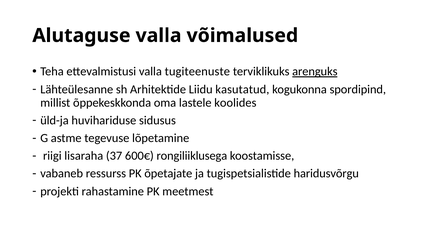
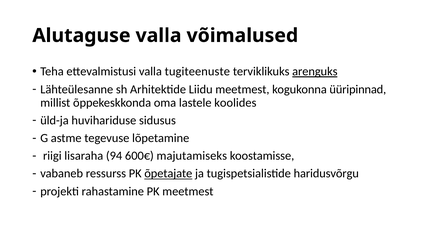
Liidu kasutatud: kasutatud -> meetmest (242, 89)
spordipind: spordipind -> üüripinnad (358, 89)
37: 37 -> 94 (114, 156)
rongiliiklusega: rongiliiklusega -> majutamiseks (192, 156)
õpetajate underline: none -> present (168, 174)
